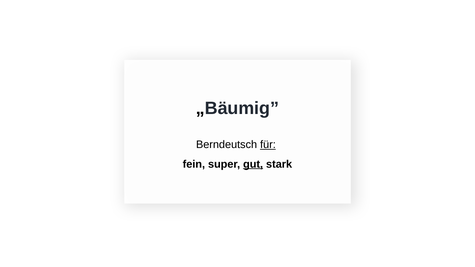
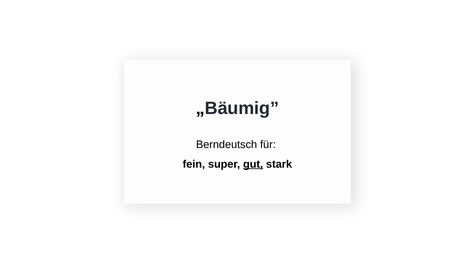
für underline: present -> none (268, 145)
